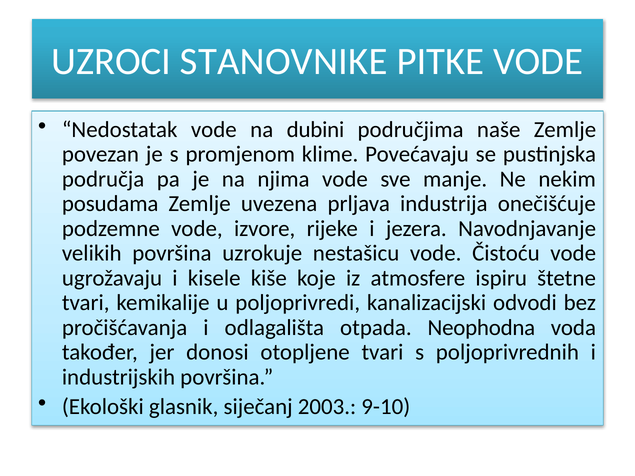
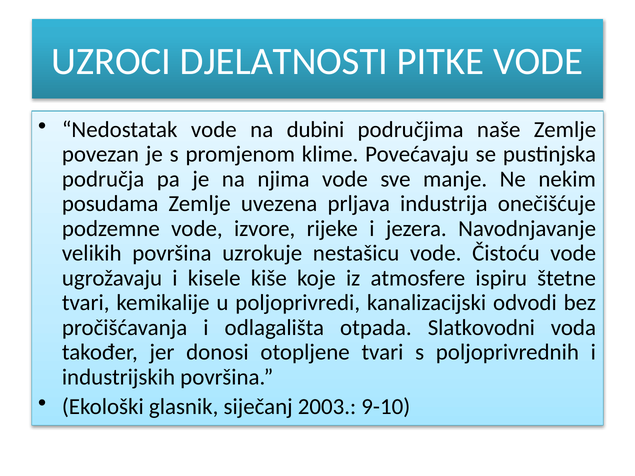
STANOVNIKE: STANOVNIKE -> DJELATNOSTI (284, 61)
Neophodna: Neophodna -> Slatkovodni (481, 328)
